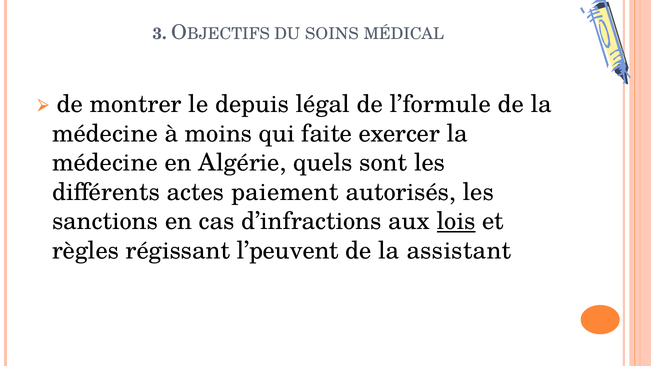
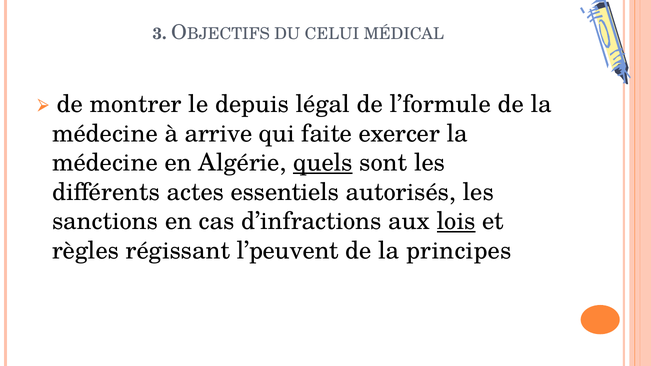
SOINS: SOINS -> CELUI (332, 34)
moins: moins -> arrive (219, 134)
quels underline: none -> present (323, 163)
paiement: paiement -> essentiels (285, 192)
assistant: assistant -> principes (459, 251)
